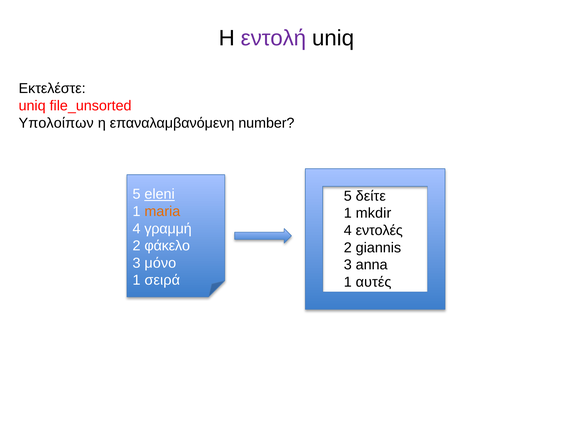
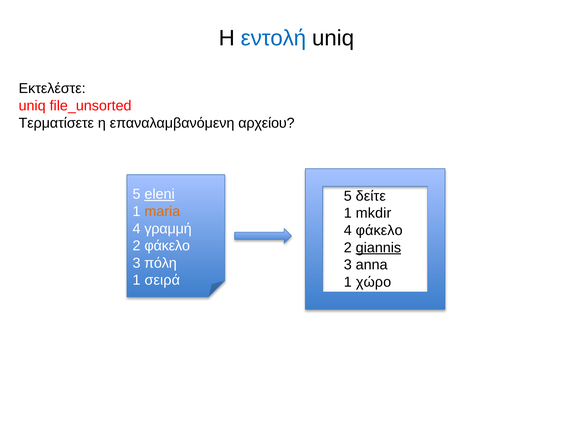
εντολή colour: purple -> blue (274, 38)
Υπολοίπων: Υπολοίπων -> Τερματίσετε (56, 123)
number: number -> αρχείου (266, 123)
4 εντολές: εντολές -> φάκελο (379, 230)
giannis underline: none -> present (378, 247)
μόνο: μόνο -> πόλη (160, 263)
αυτές: αυτές -> χώρο (374, 282)
